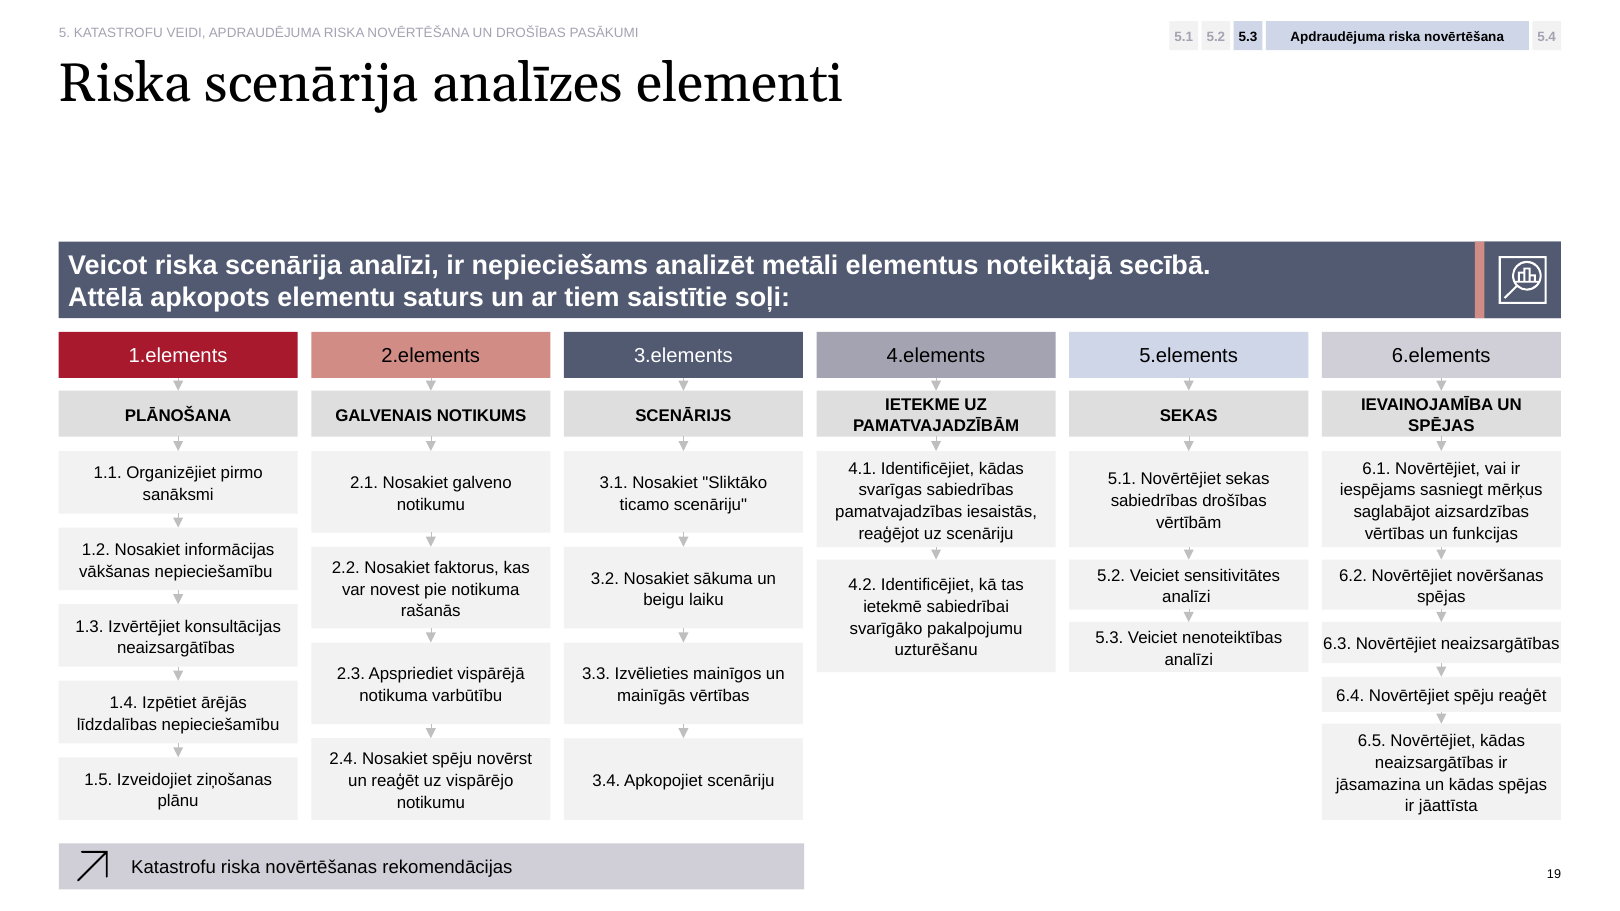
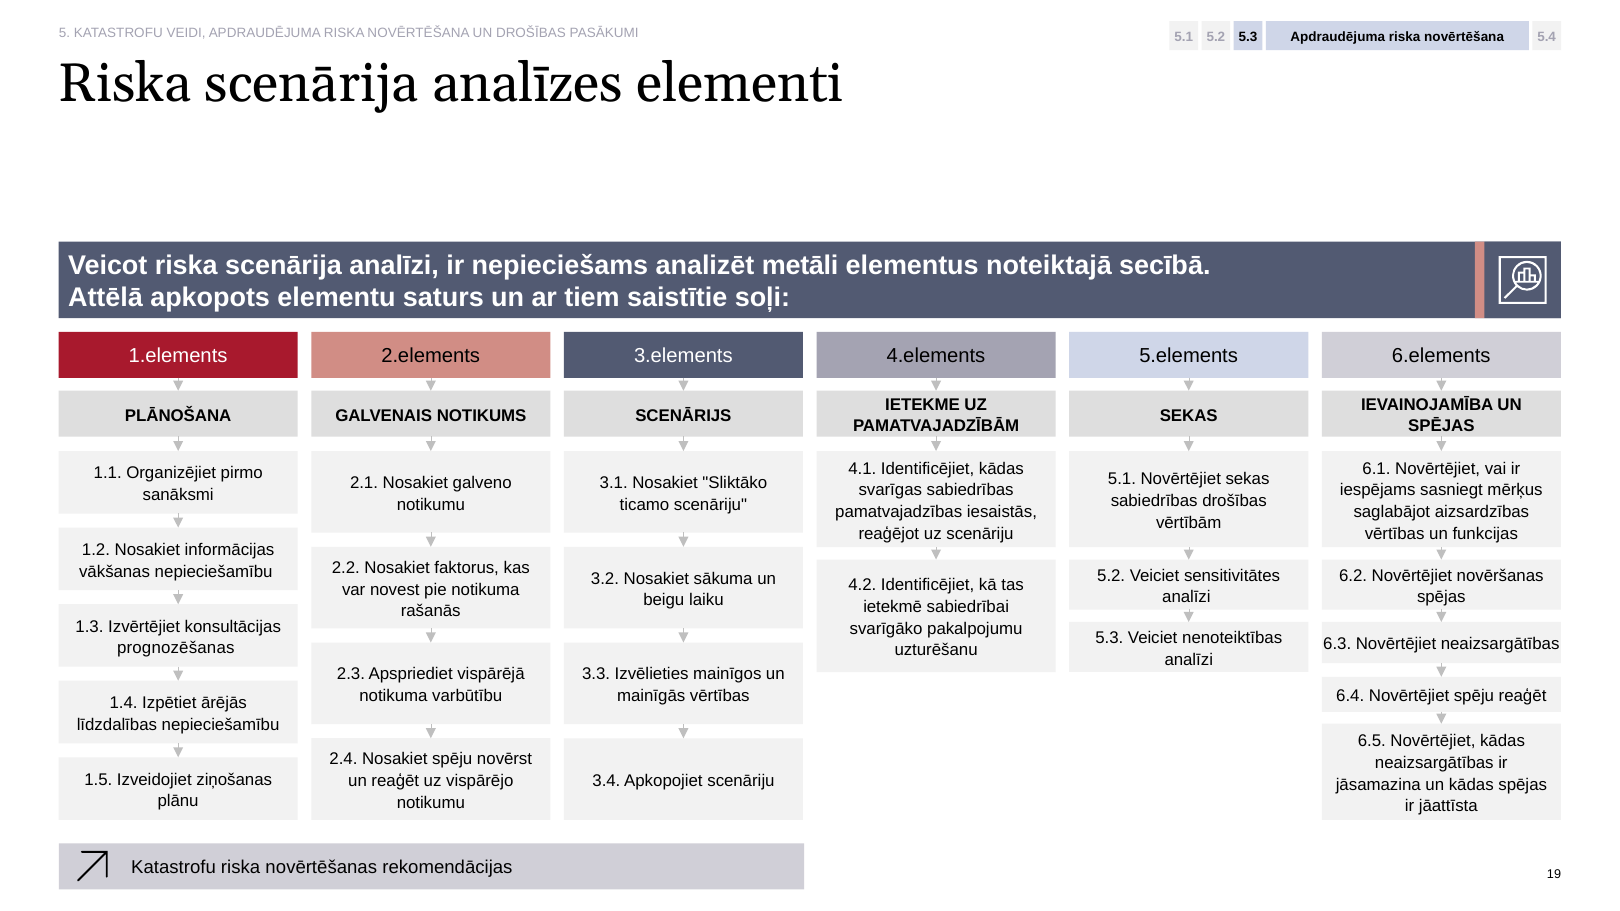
neaizsargātības: neaizsargātības -> prognozēšanas (176, 648)
